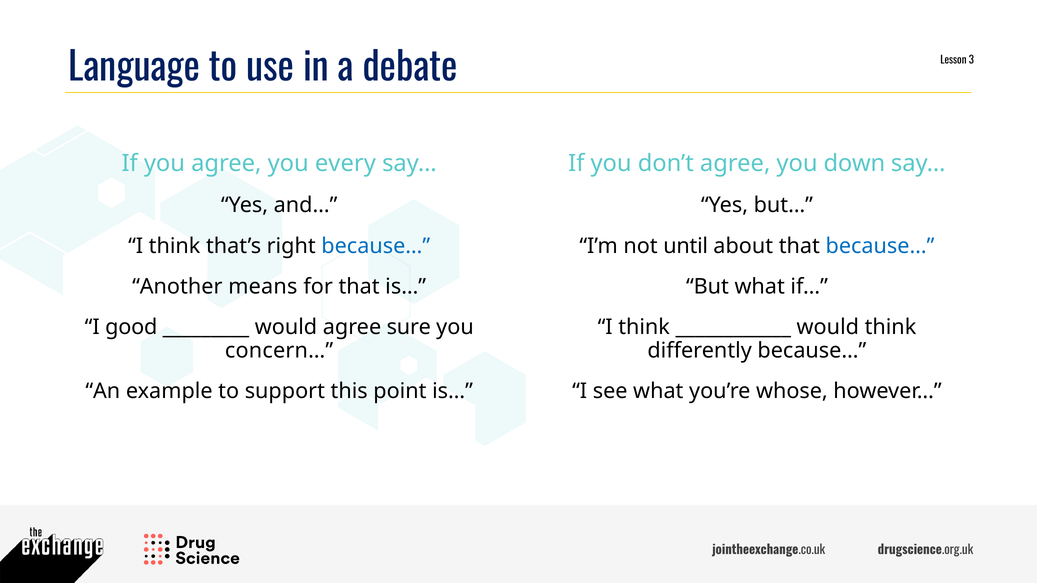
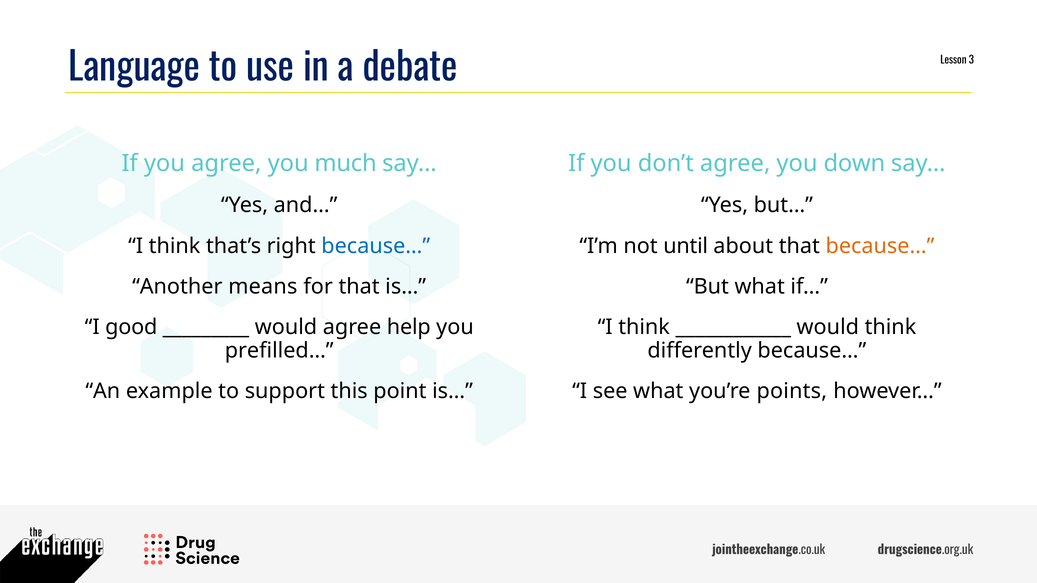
every: every -> much (346, 164)
because… colour: blue -> orange (880, 246)
sure: sure -> help (409, 327)
concern…: concern… -> prefilled… (279, 351)
whose: whose -> points (792, 391)
